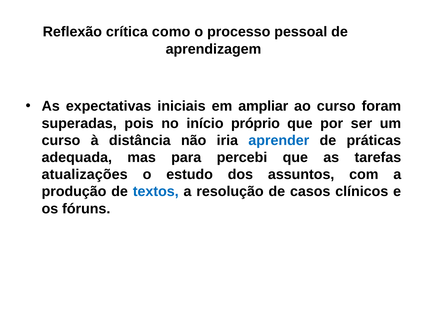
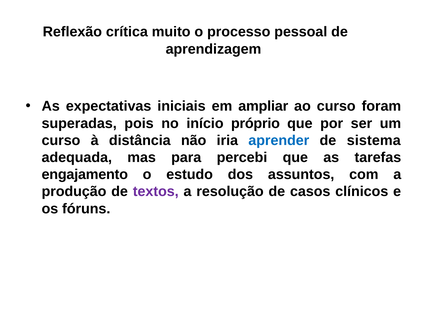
como: como -> muito (171, 32)
práticas: práticas -> sistema (374, 140)
atualizações: atualizações -> engajamento (85, 175)
textos colour: blue -> purple (156, 192)
